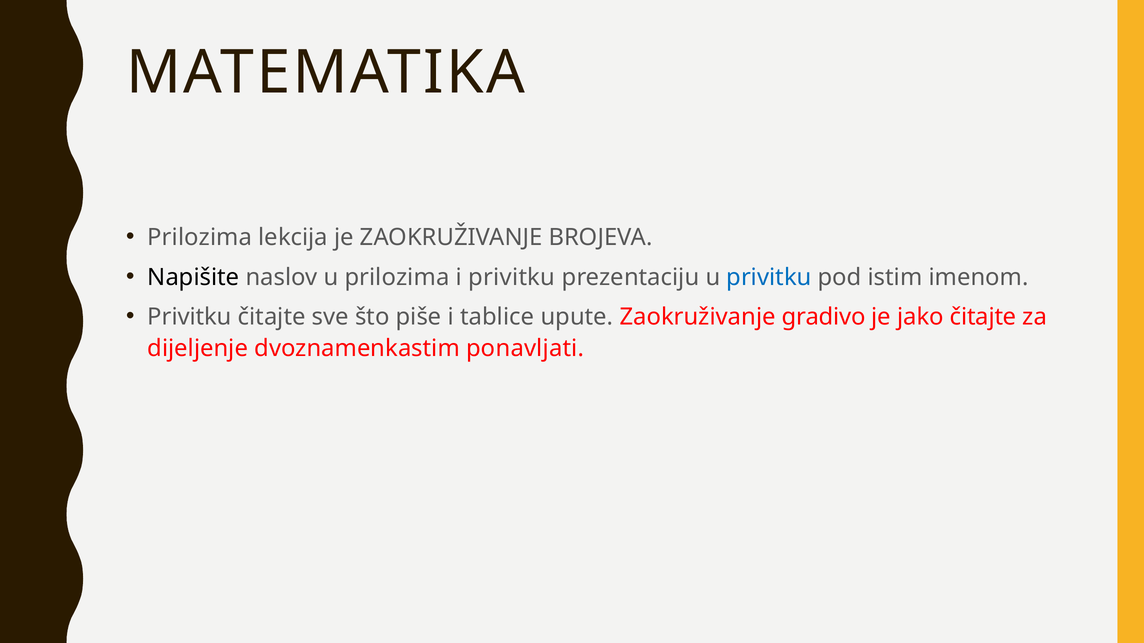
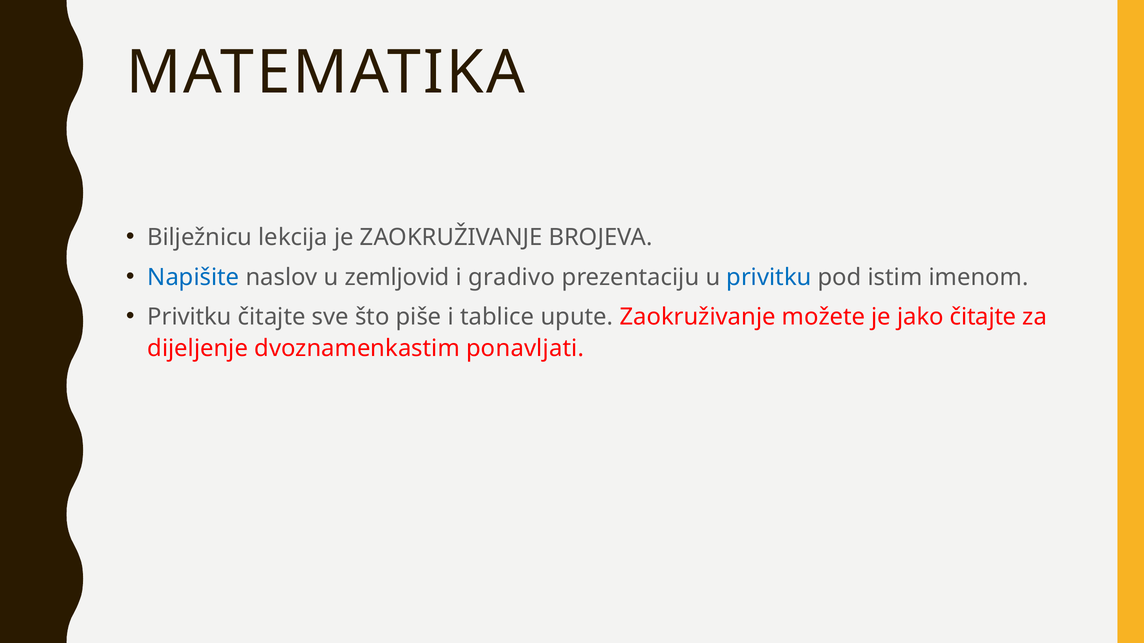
Prilozima: Prilozima -> Bilježnicu (200, 238)
Napišite colour: black -> blue (193, 277)
u prilozima: prilozima -> zemljovid (397, 277)
i privitku: privitku -> gradivo (512, 277)
gradivo: gradivo -> možete (824, 317)
